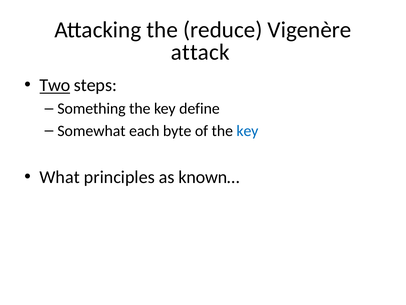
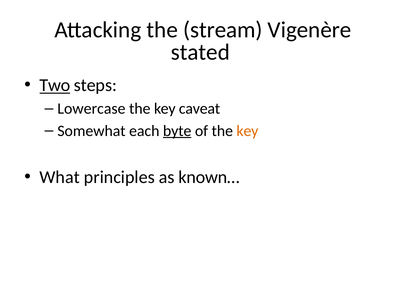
reduce: reduce -> stream (223, 30)
attack: attack -> stated (200, 52)
Something: Something -> Lowercase (91, 108)
define: define -> caveat (199, 108)
byte underline: none -> present (177, 131)
key colour: blue -> orange (247, 131)
